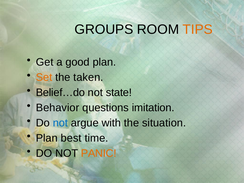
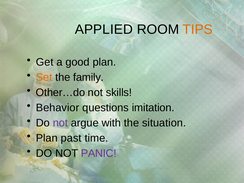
GROUPS: GROUPS -> APPLIED (104, 29)
taken: taken -> family (88, 77)
Belief…do: Belief…do -> Other…do (60, 92)
state: state -> skills (119, 92)
not colour: blue -> purple (60, 123)
best: best -> past (71, 138)
PANIC colour: orange -> purple (99, 153)
